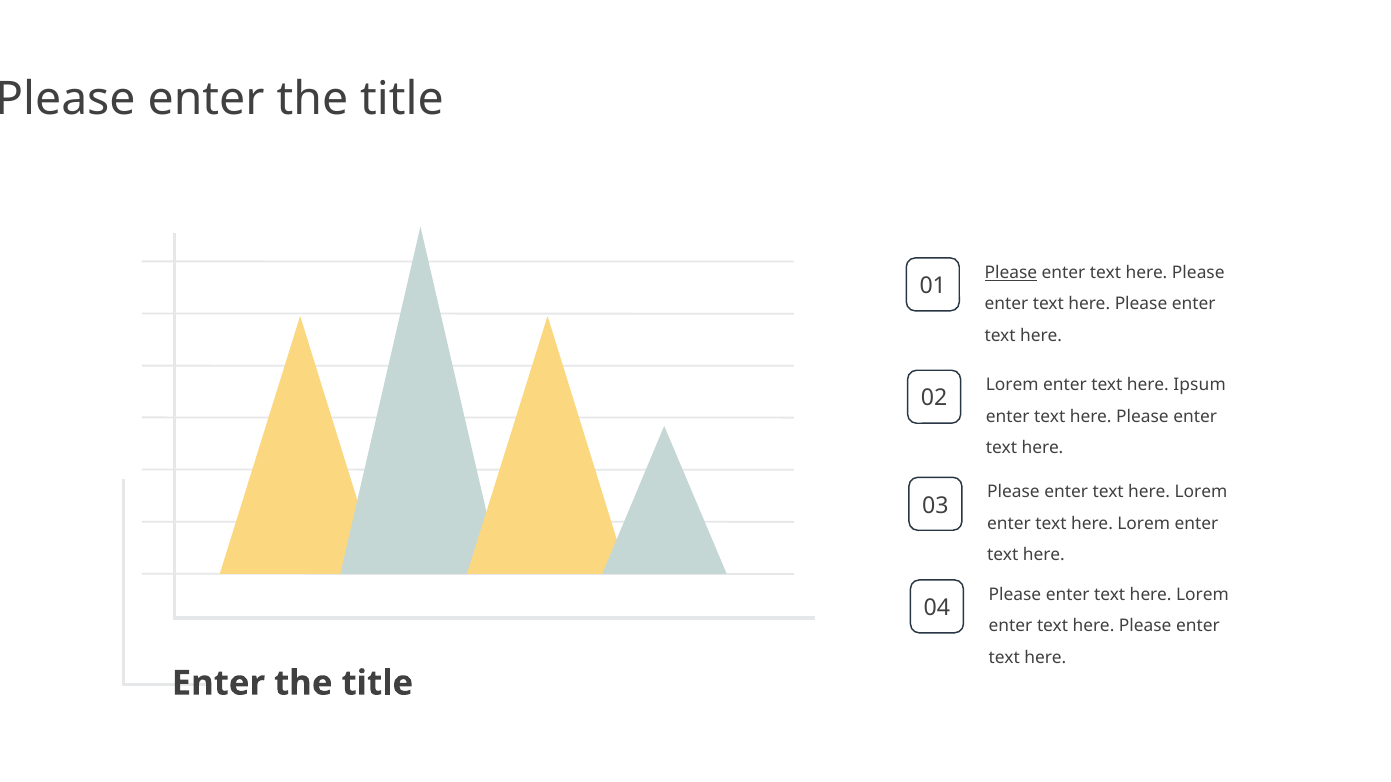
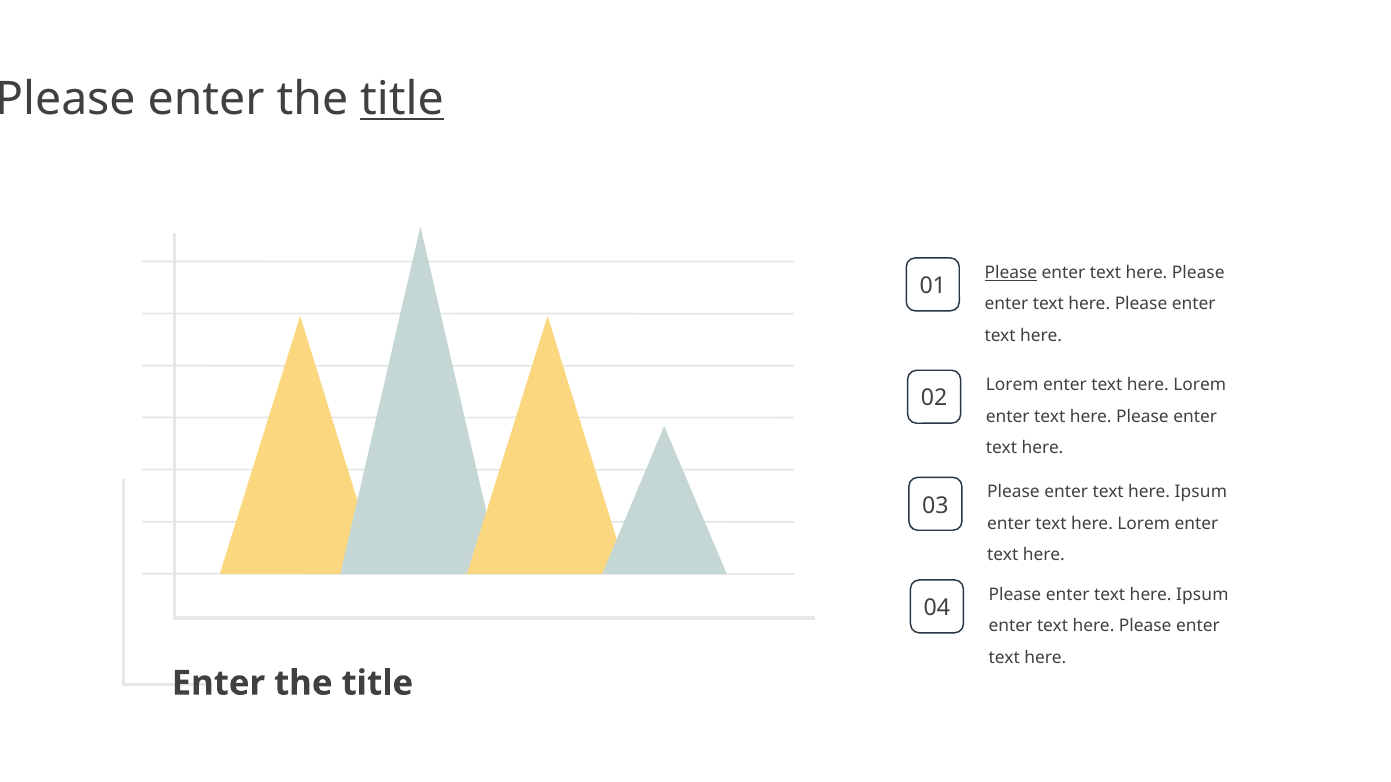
title underline: none -> present (402, 99)
Ipsum: Ipsum -> Lorem (1200, 385)
Lorem: Lorem -> Ipsum (1201, 492)
Lorem: Lorem -> Ipsum (1202, 595)
